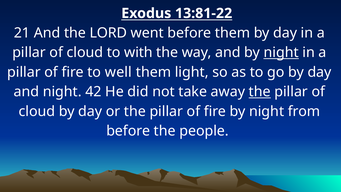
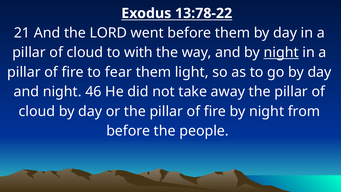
13:81-22: 13:81-22 -> 13:78-22 (204, 13)
well: well -> fear (118, 72)
42: 42 -> 46 (93, 92)
the underline: present -> none (260, 92)
